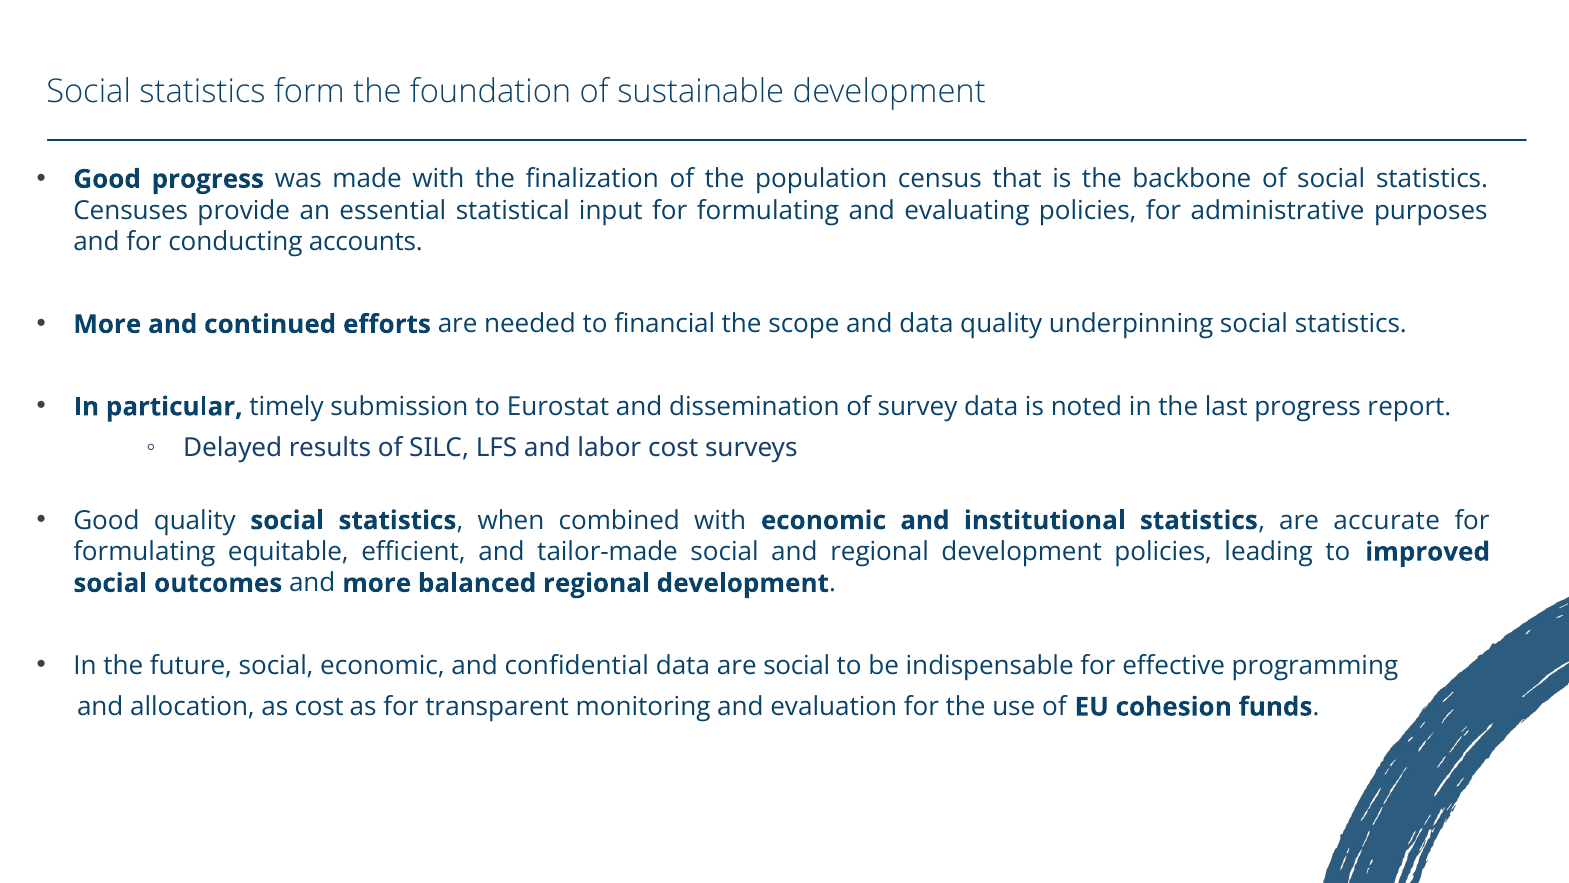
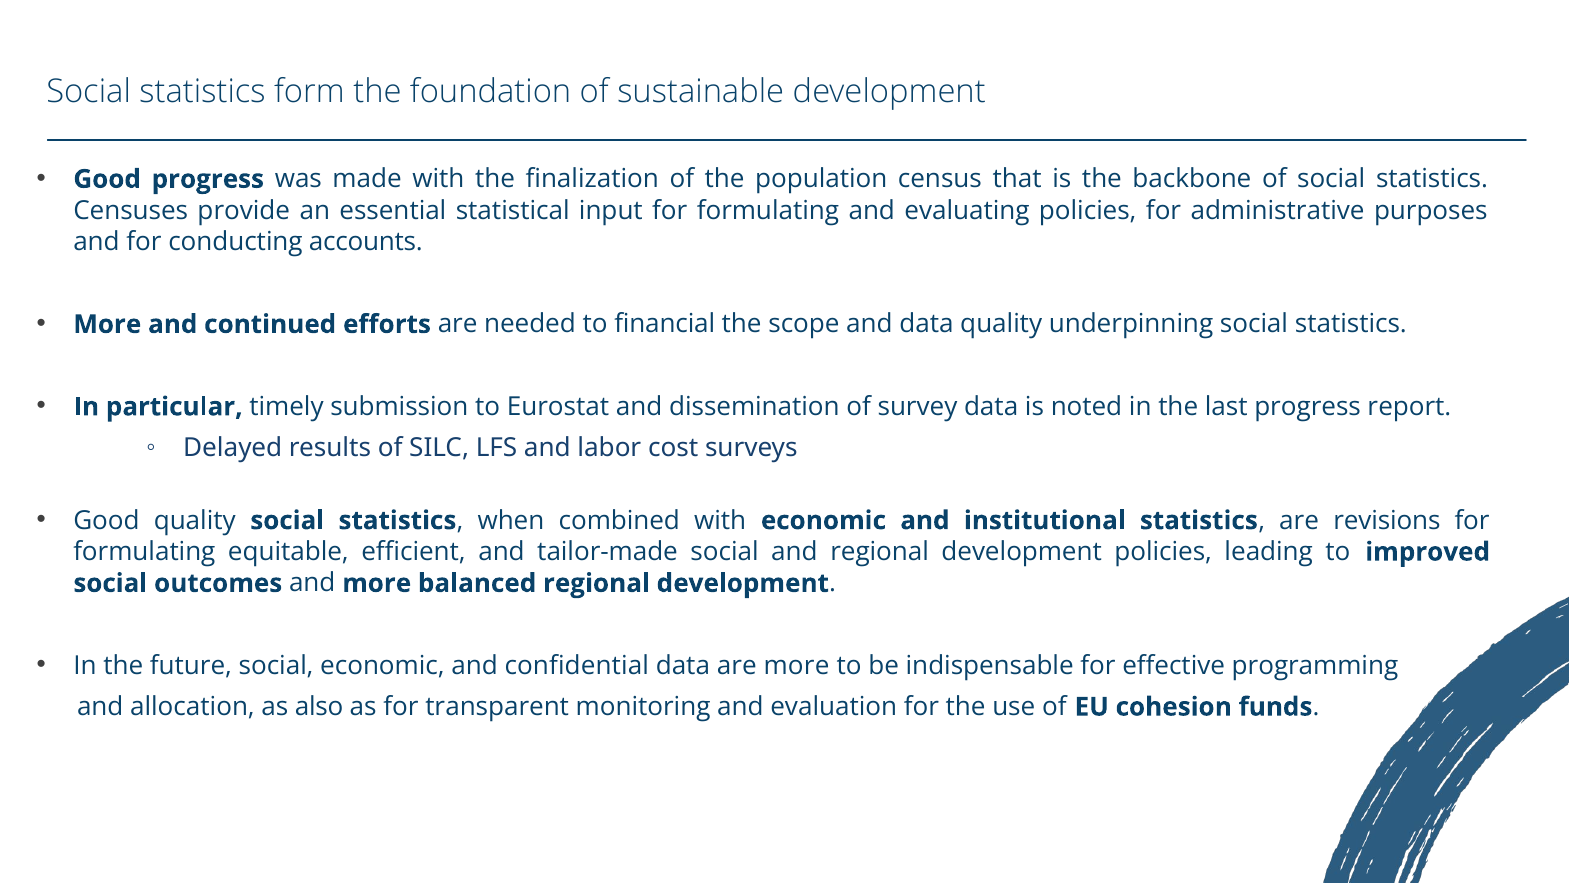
accurate: accurate -> revisions (1387, 520)
are social: social -> more (797, 665)
as cost: cost -> also (319, 707)
